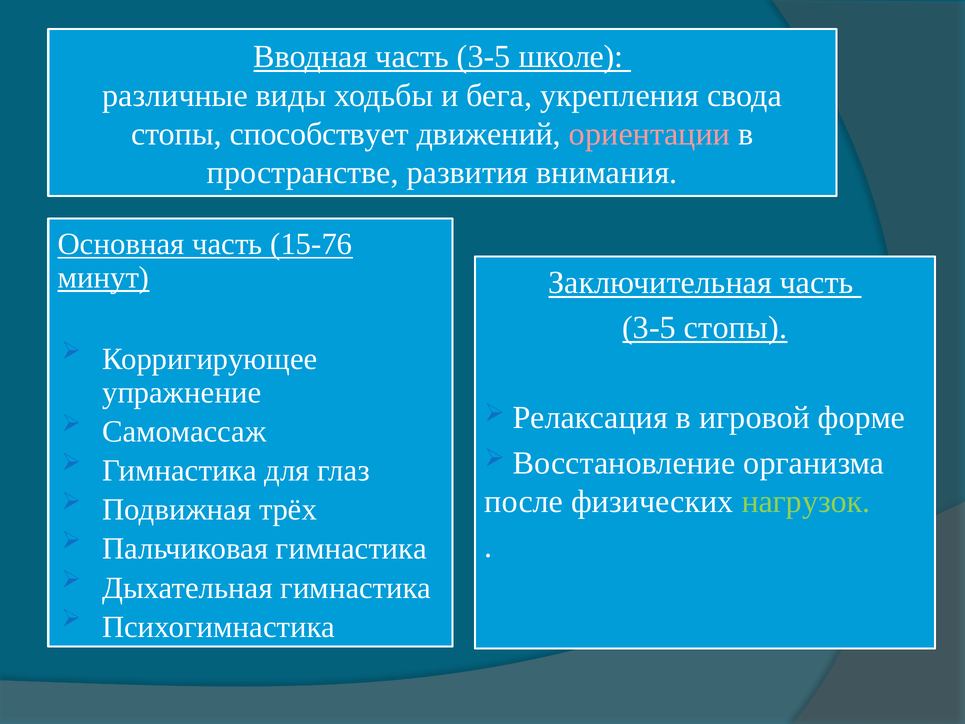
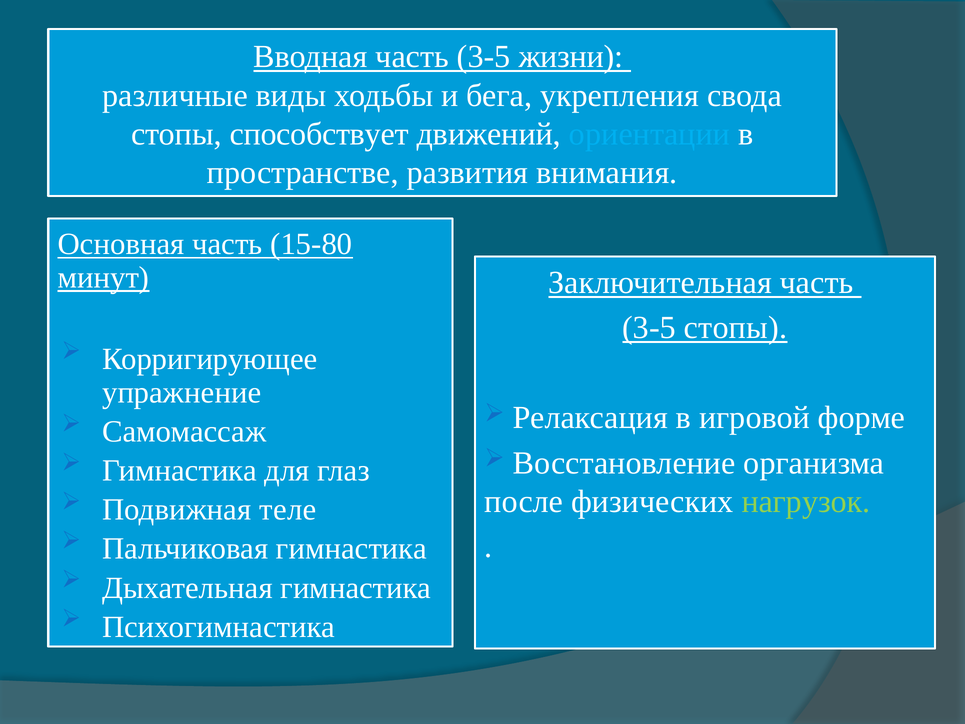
школе: школе -> жизни (571, 57)
ориентации colour: pink -> light blue (650, 134)
15-76: 15-76 -> 15-80 (311, 244)
трёх: трёх -> теле (288, 510)
